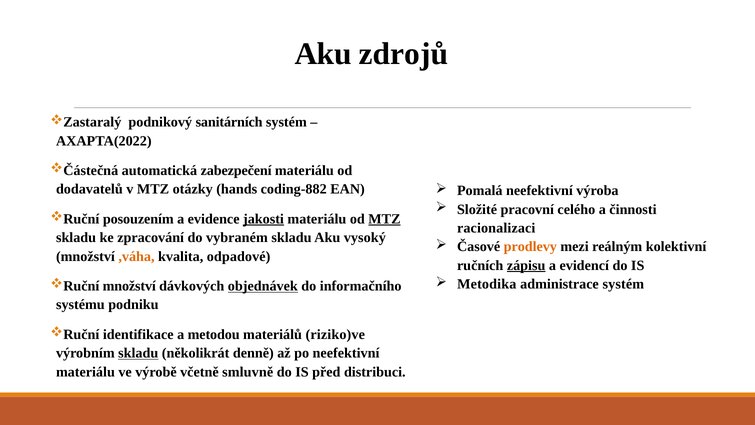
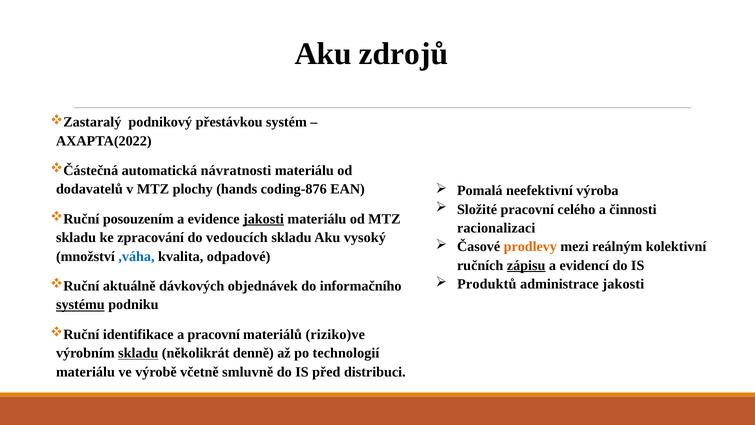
sanitárních: sanitárních -> přestávkou (229, 122)
zabezpečení: zabezpečení -> návratnosti (236, 170)
otázky: otázky -> plochy (193, 189)
coding-882: coding-882 -> coding-876 (294, 189)
MTZ underline: present -> none (384, 219)
vybraném: vybraném -> vedoucích (237, 237)
,váha colour: orange -> blue (136, 256)
Metodika: Metodika -> Produktů (487, 284)
administrace systém: systém -> jakosti (623, 284)
množství: množství -> aktuálně (129, 286)
objednávek underline: present -> none (263, 286)
systému underline: none -> present (80, 305)
a metodou: metodou -> pracovní (214, 334)
po neefektivní: neefektivní -> technologií (346, 353)
